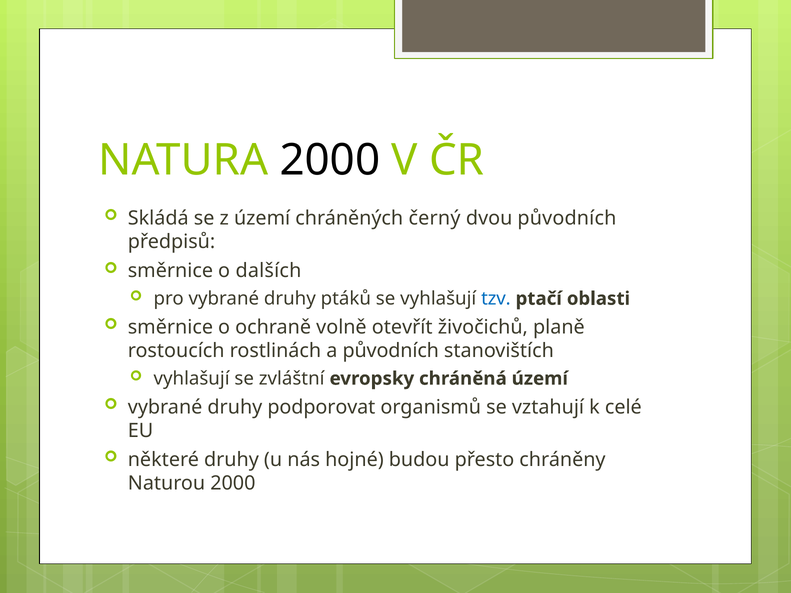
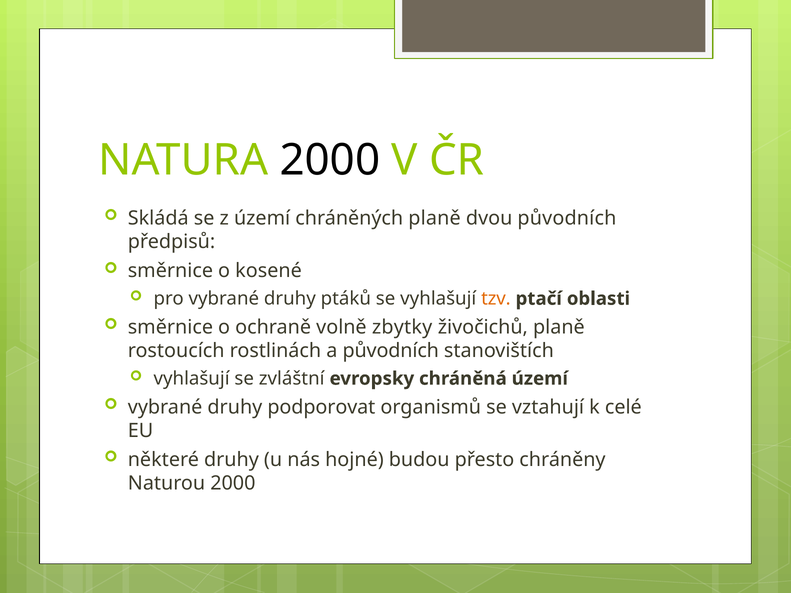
chráněných černý: černý -> planě (435, 218)
dalších: dalších -> kosené (269, 271)
tzv colour: blue -> orange (496, 299)
otevřít: otevřít -> zbytky (402, 327)
